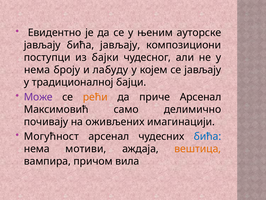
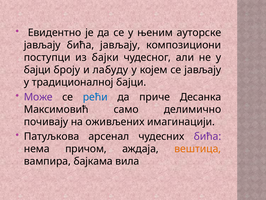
нема: нема -> бајци (37, 70)
рећи colour: orange -> blue (95, 97)
приче Арсенал: Арсенал -> Десанка (201, 97)
Могућност: Могућност -> Патуљкова (52, 136)
бића colour: blue -> purple (207, 136)
мотиви: мотиви -> причом (86, 149)
причом: причом -> бајкама (93, 161)
